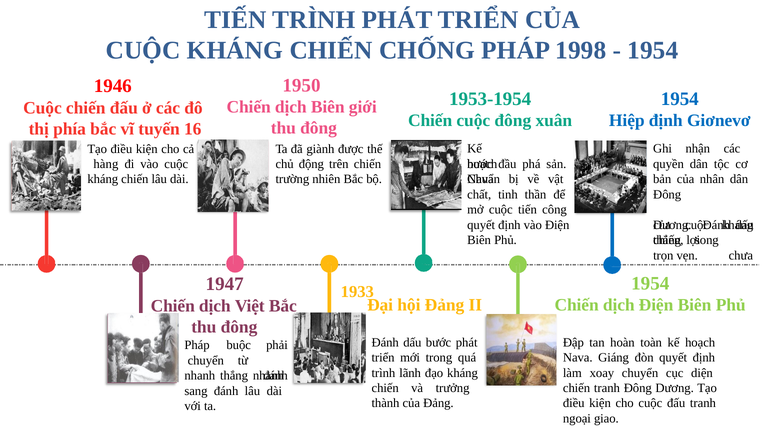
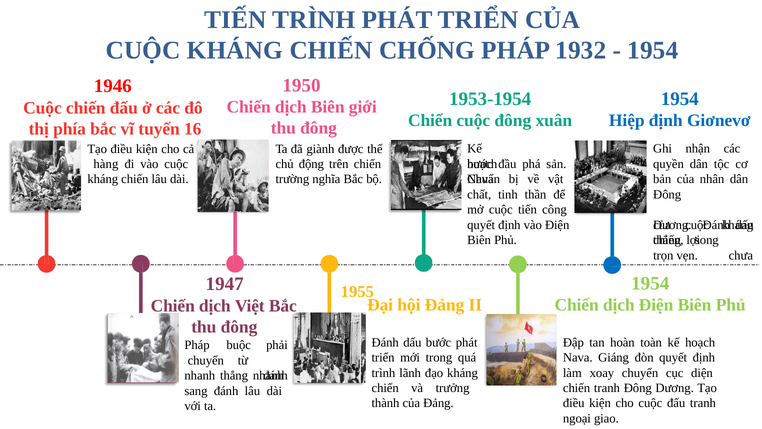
1998: 1998 -> 1932 (581, 50)
nhiên: nhiên -> nghĩa (326, 179)
1933: 1933 -> 1955 (357, 292)
